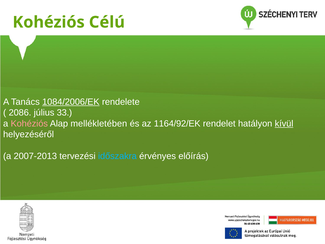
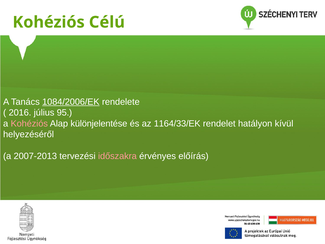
2086: 2086 -> 2016 (20, 113)
33: 33 -> 95 (64, 113)
mellékletében: mellékletében -> különjelentése (99, 123)
1164/92/EK: 1164/92/EK -> 1164/33/EK (177, 123)
kívül underline: present -> none (284, 123)
időszakra colour: light blue -> pink (117, 156)
